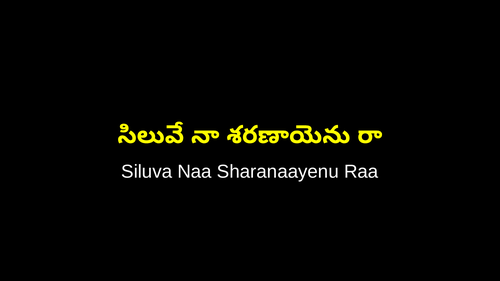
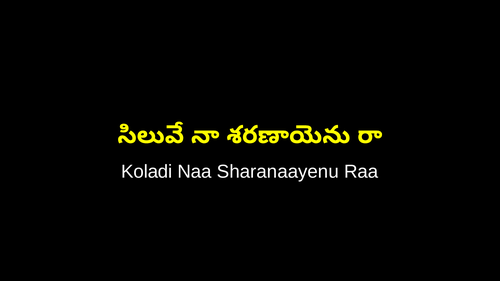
Siluva: Siluva -> Koladi (147, 172)
